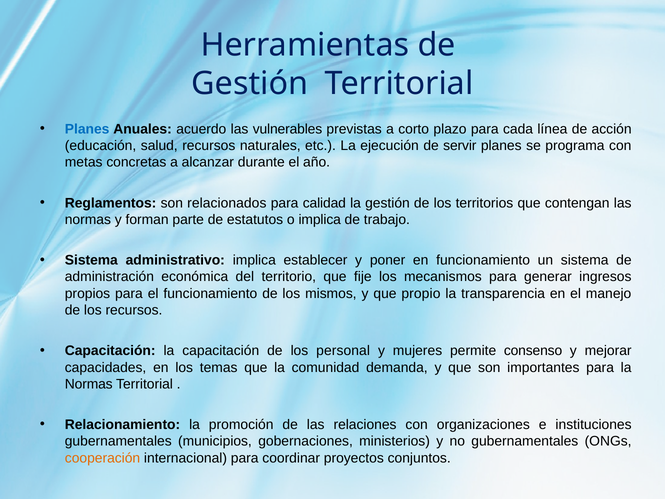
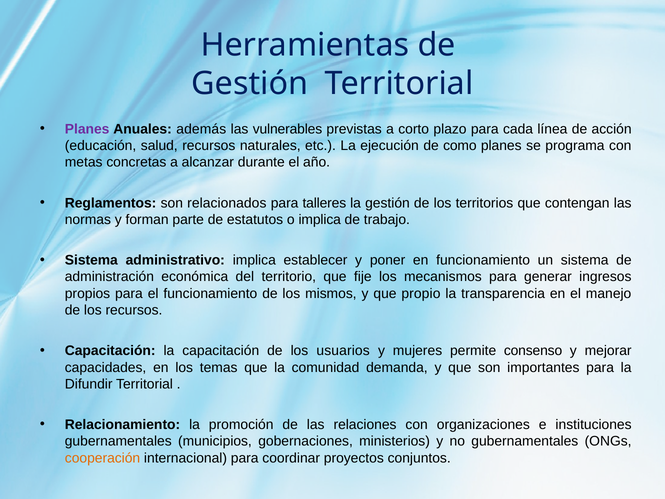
Planes colour: blue -> purple (87, 129)
acuerdo: acuerdo -> además (201, 129)
servir: servir -> como (460, 146)
calidad: calidad -> talleres (324, 203)
personal: personal -> usuarios (343, 351)
Normas: Normas -> Difundir (89, 384)
